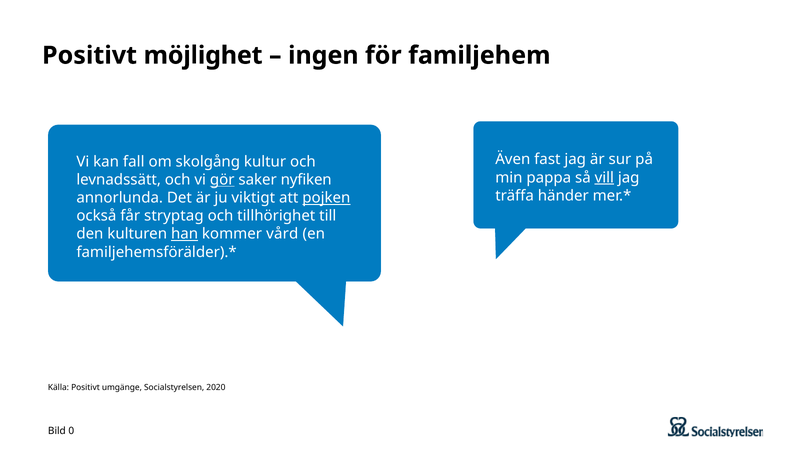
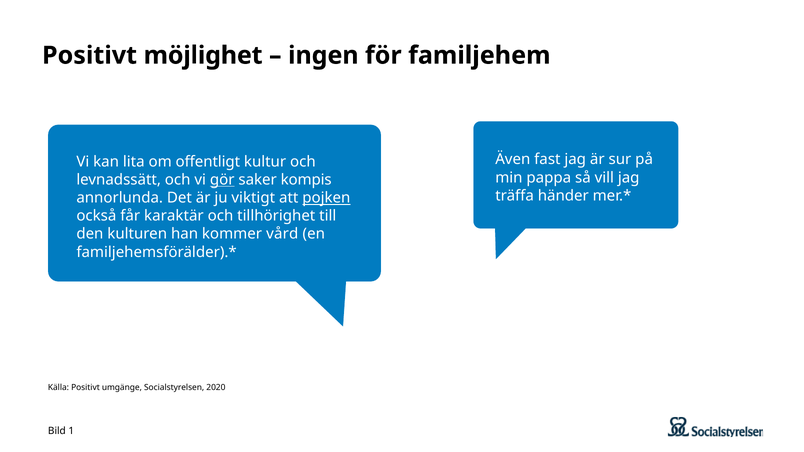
fall: fall -> lita (134, 162)
skolgång: skolgång -> offentligt (208, 162)
vill underline: present -> none (604, 178)
nyfiken: nyfiken -> kompis (306, 180)
stryptag: stryptag -> karaktär (174, 216)
han underline: present -> none (185, 234)
0: 0 -> 1 (71, 431)
